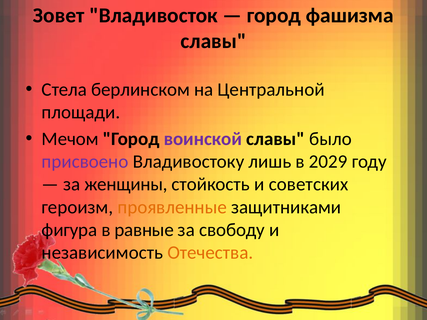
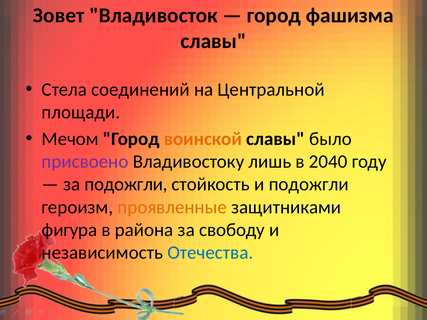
берлинском: берлинском -> соединений (140, 90)
воинской colour: purple -> orange (203, 139)
2029: 2029 -> 2040 (328, 162)
за женщины: женщины -> подожгли (126, 184)
и советских: советских -> подожгли (309, 184)
равные: равные -> района (144, 230)
Отечества colour: orange -> blue (210, 253)
